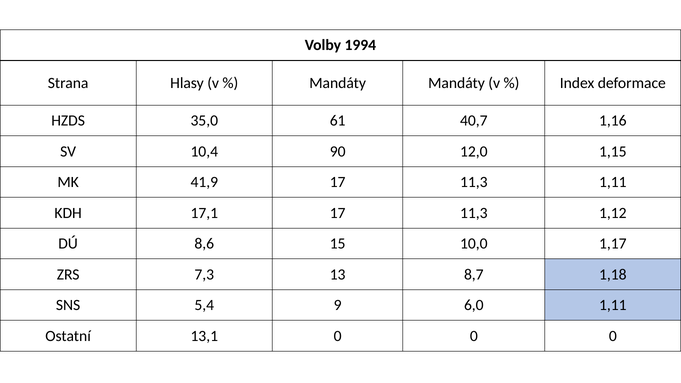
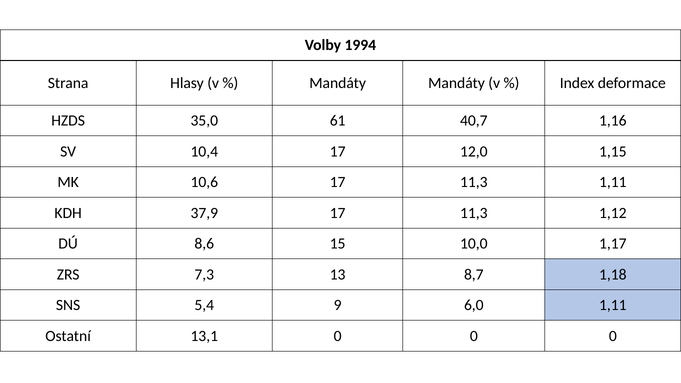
10,4 90: 90 -> 17 (338, 151)
41,9: 41,9 -> 10,6 (204, 182)
17,1: 17,1 -> 37,9 (204, 213)
